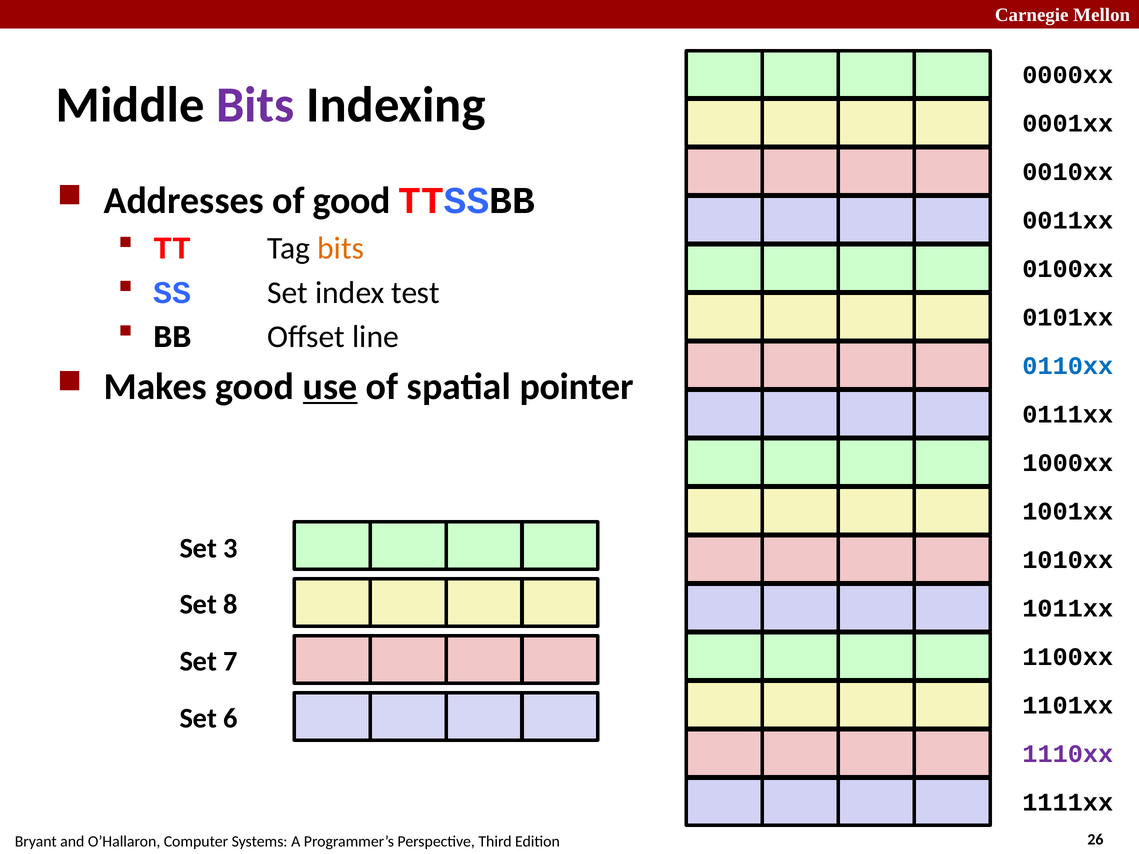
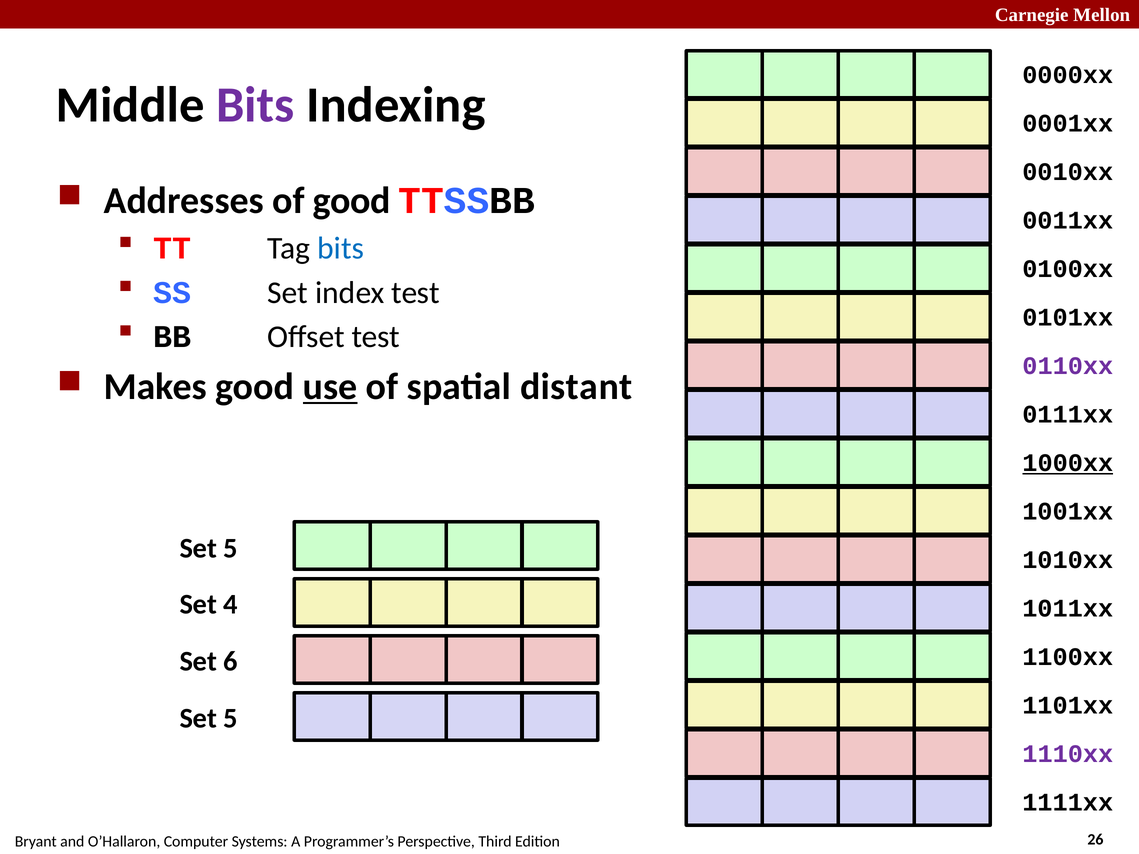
bits colour: orange -> blue (341, 248)
Offset line: line -> test (376, 337)
0110xx colour: blue -> purple (1068, 366)
pointer: pointer -> distant (576, 387)
1000xx underline: none -> present (1068, 463)
3: 3 -> 5 (231, 549)
8: 8 -> 4 (231, 605)
7: 7 -> 6 (231, 662)
6: 6 -> 5 (231, 719)
